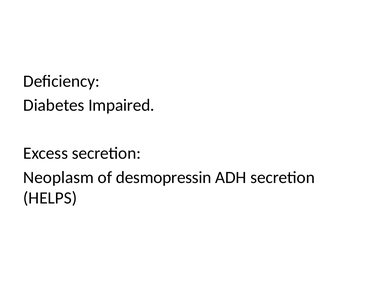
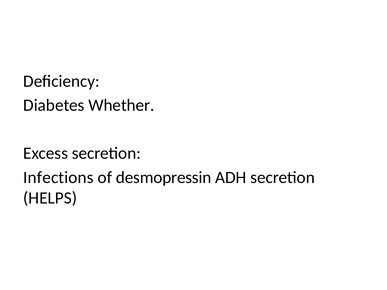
Impaired: Impaired -> Whether (121, 105)
Neoplasm: Neoplasm -> Infections (58, 178)
